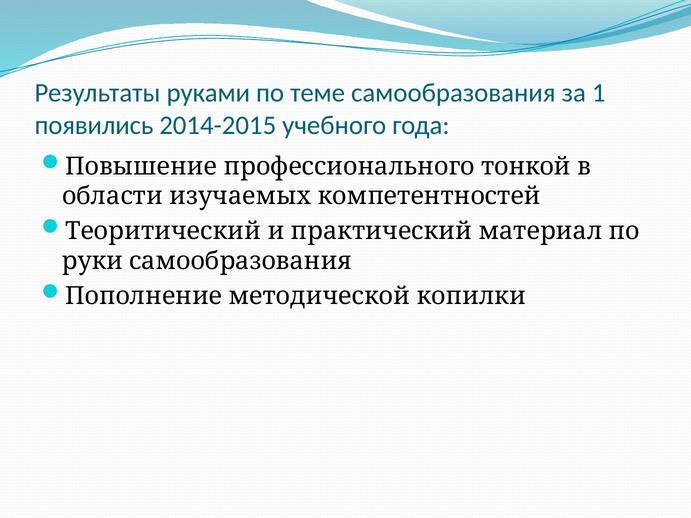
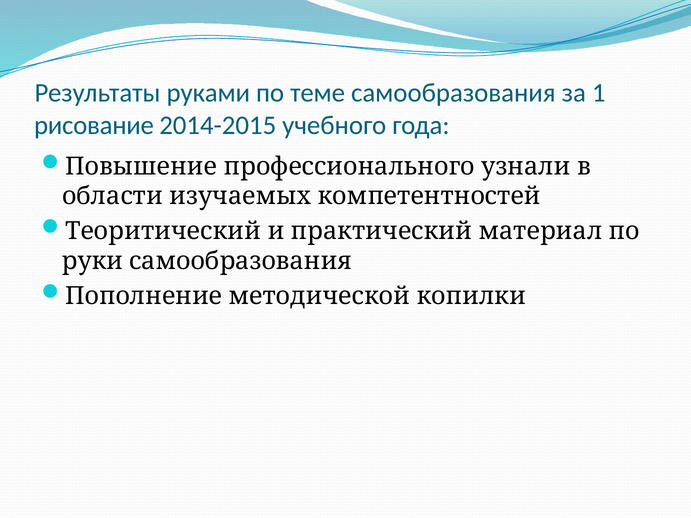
появились: появились -> рисование (94, 125)
тонкой: тонкой -> узнали (526, 166)
